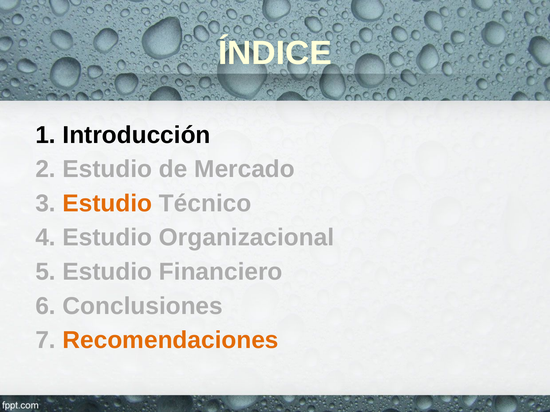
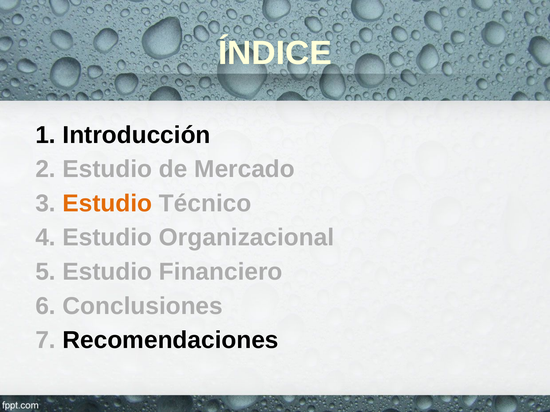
Recomendaciones colour: orange -> black (171, 341)
